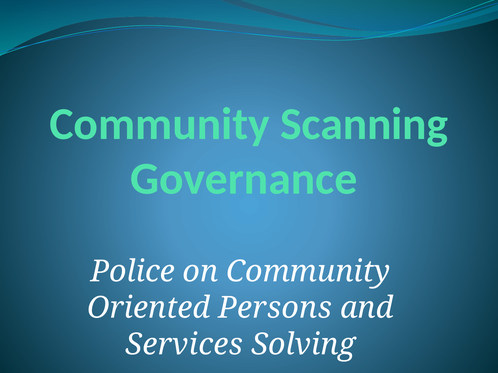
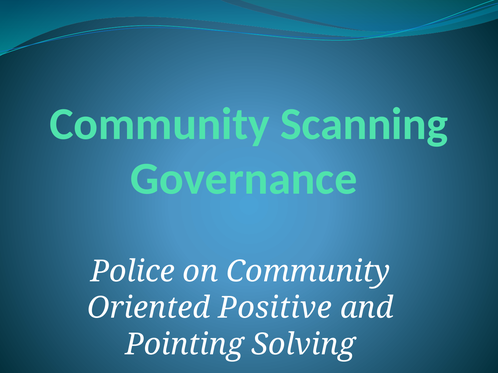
Persons: Persons -> Positive (275, 308)
Services: Services -> Pointing (184, 345)
